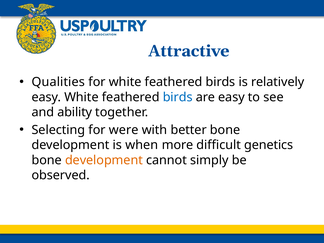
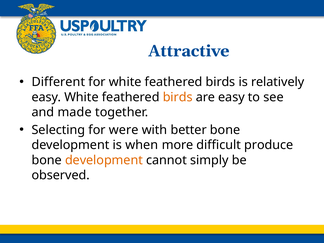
Qualities: Qualities -> Different (58, 82)
birds colour: blue -> orange (178, 97)
ability: ability -> made (75, 112)
genetics: genetics -> produce (269, 145)
